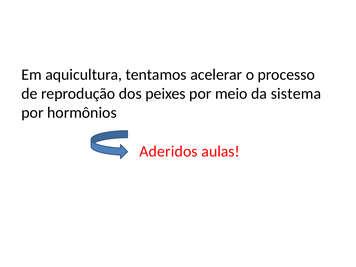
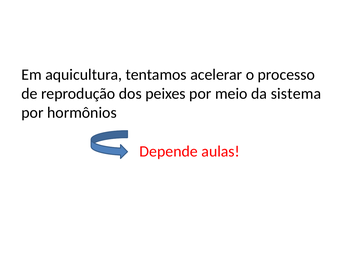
Aderidos: Aderidos -> Depende (169, 151)
